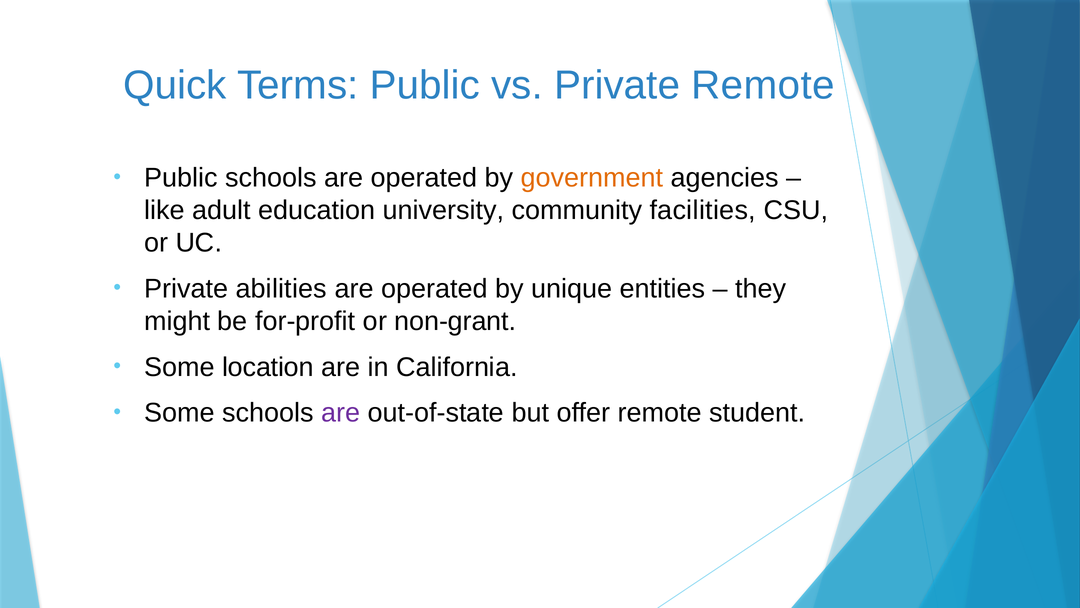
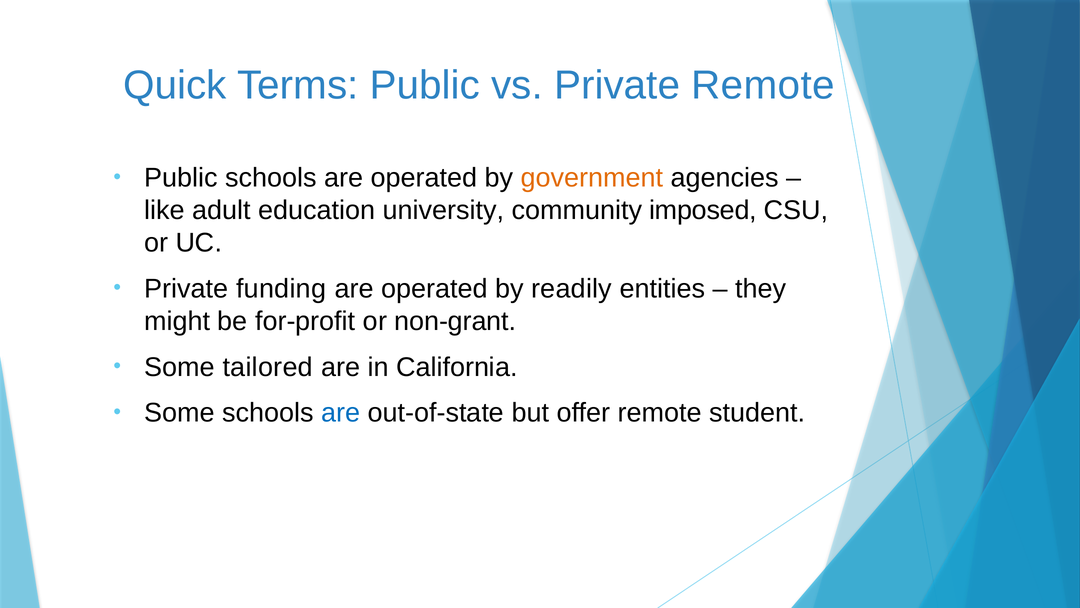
facilities: facilities -> imposed (703, 210)
abilities: abilities -> funding (281, 289)
unique: unique -> readily (572, 289)
location: location -> tailored (268, 367)
are colour: purple -> blue (341, 413)
